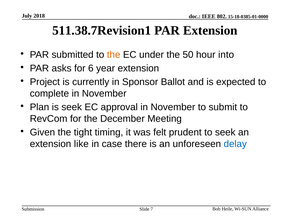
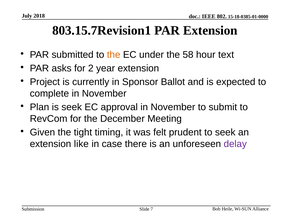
511.38.7Revision1: 511.38.7Revision1 -> 803.15.7Revision1 (102, 30)
50: 50 -> 58 (188, 55)
into: into -> text (226, 55)
6: 6 -> 2 (91, 68)
delay colour: blue -> purple (235, 144)
